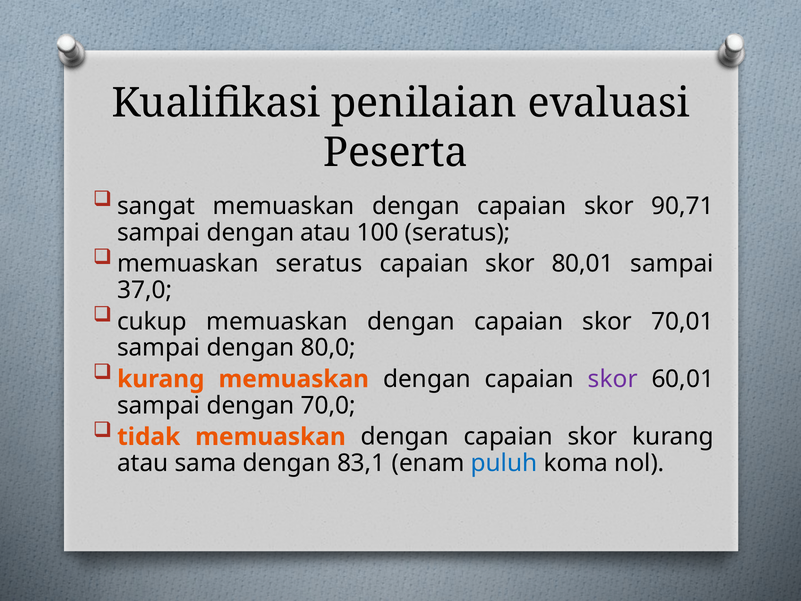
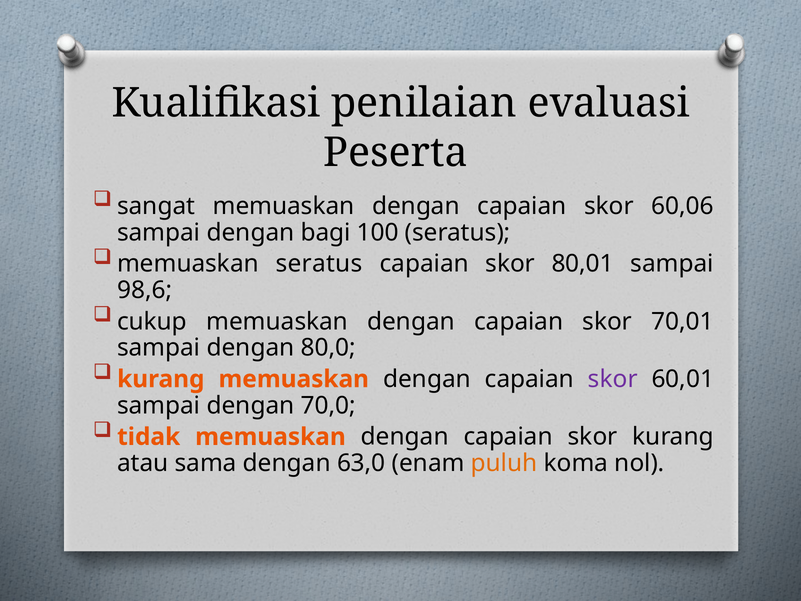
90,71: 90,71 -> 60,06 (683, 206)
dengan atau: atau -> bagi (326, 232)
37,0: 37,0 -> 98,6 (145, 290)
83,1: 83,1 -> 63,0 (361, 463)
puluh colour: blue -> orange (504, 463)
